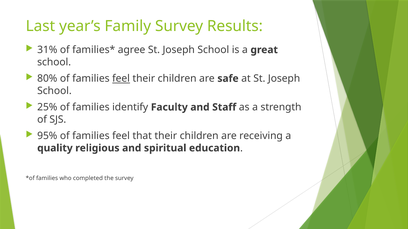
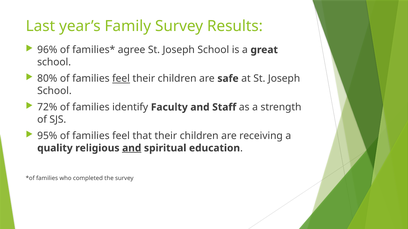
31%: 31% -> 96% (47, 50)
25%: 25% -> 72% (47, 107)
and underline: none -> present (132, 148)
